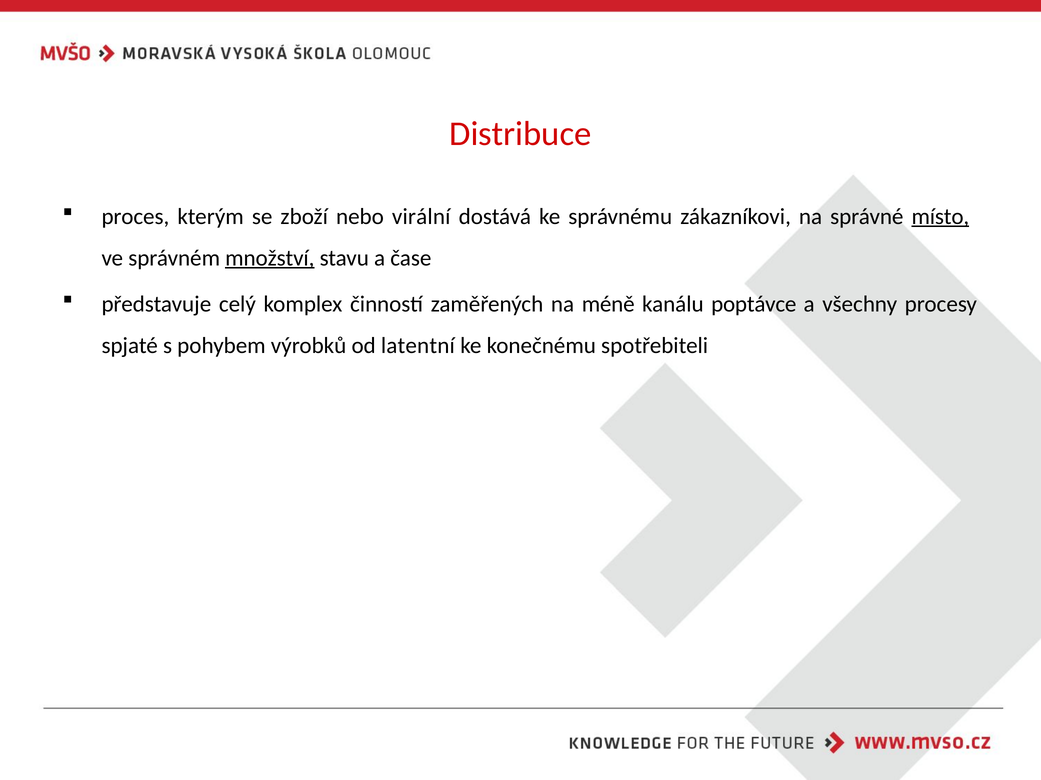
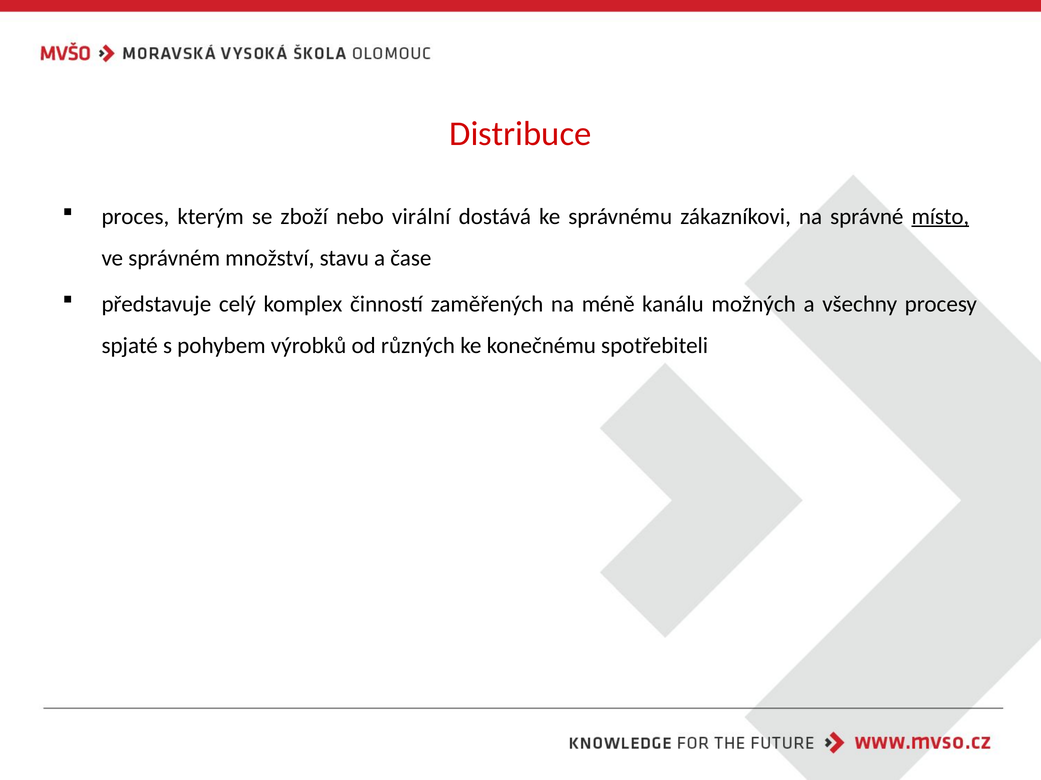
množství underline: present -> none (270, 258)
poptávce: poptávce -> možných (754, 304)
latentní: latentní -> různých (418, 346)
